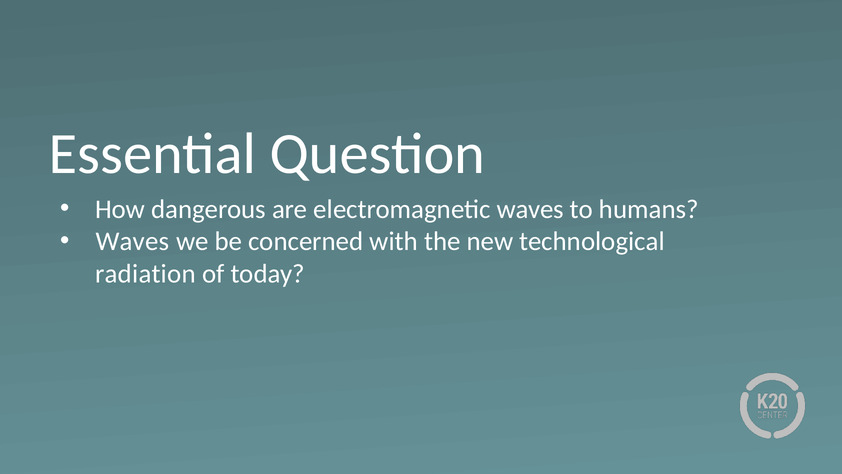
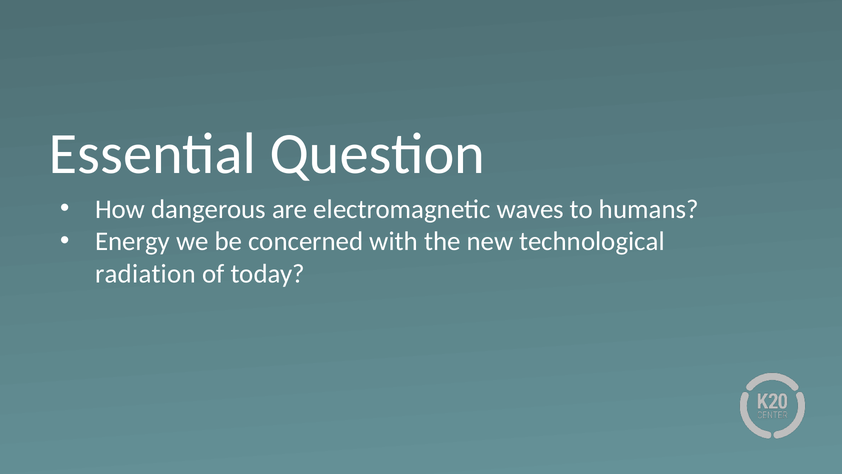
Waves: Waves -> Energy (133, 241)
